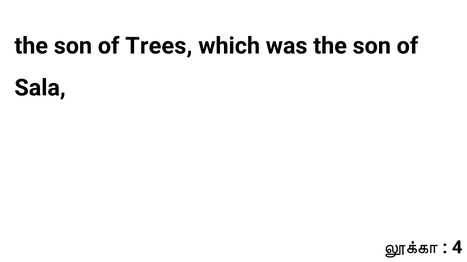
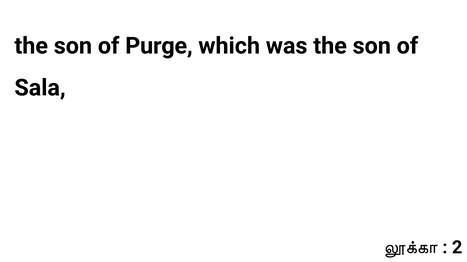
Trees: Trees -> Purge (159, 46)
4: 4 -> 2 (457, 248)
